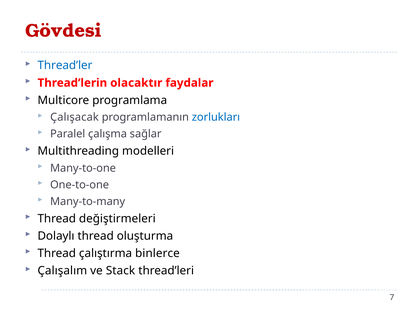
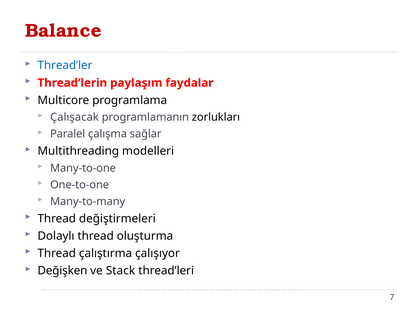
Gövdesi: Gövdesi -> Balance (63, 31)
olacaktır: olacaktır -> paylaşım (136, 83)
zorlukları colour: blue -> black (216, 117)
binlerce: binlerce -> çalışıyor (157, 254)
Çalışalım: Çalışalım -> Değişken (62, 271)
